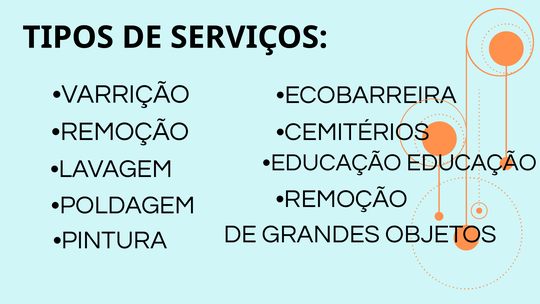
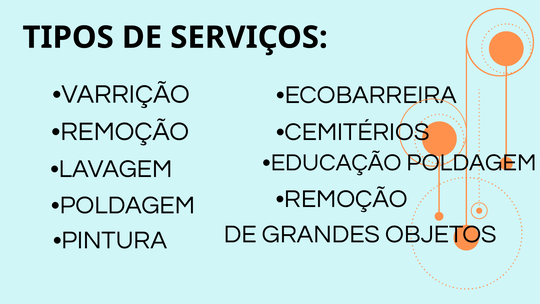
EDUCAÇÃO EDUCAÇÃO: EDUCAÇÃO -> POLDAGEM (472, 162)
